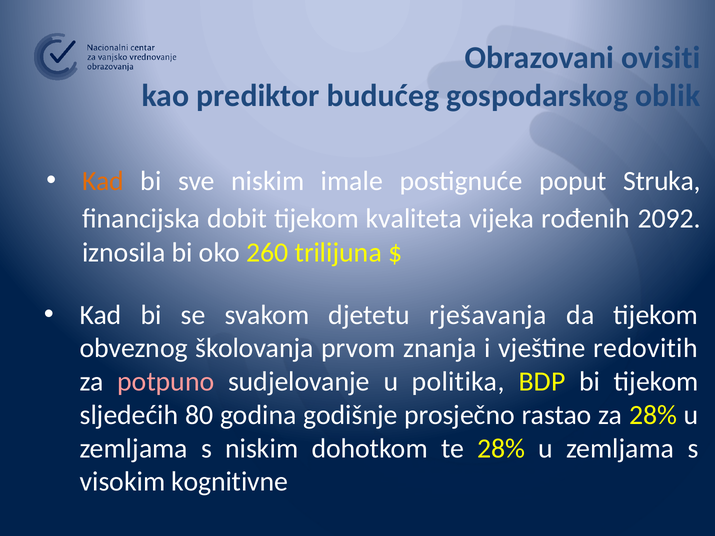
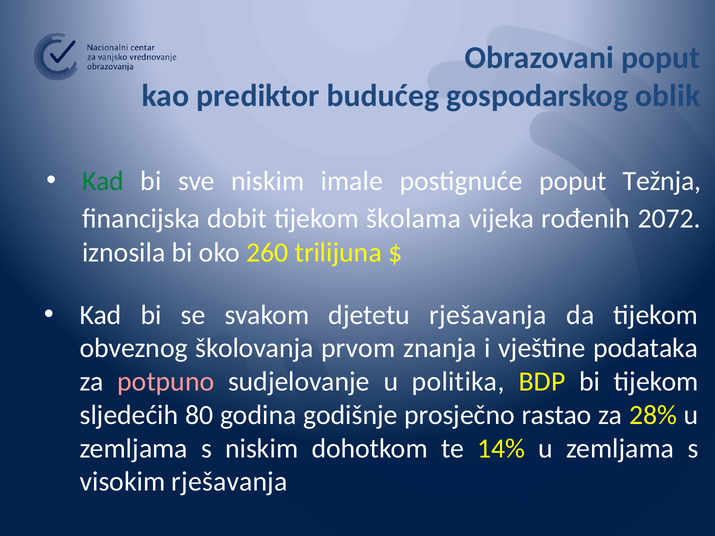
Obrazovani ovisiti: ovisiti -> poput (661, 58)
Kad colour: orange -> green (103, 181)
Struka: Struka -> Težnja (662, 181)
kvaliteta: kvaliteta -> školama (414, 219)
2092: 2092 -> 2072 (669, 219)
redovitih: redovitih -> podataka (646, 348)
te 28%: 28% -> 14% (501, 449)
visokim kognitivne: kognitivne -> rješavanja (230, 482)
